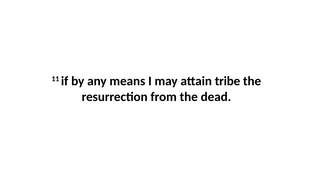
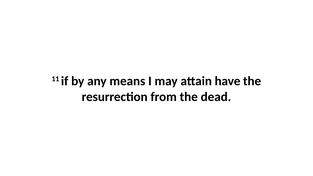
tribe: tribe -> have (228, 81)
